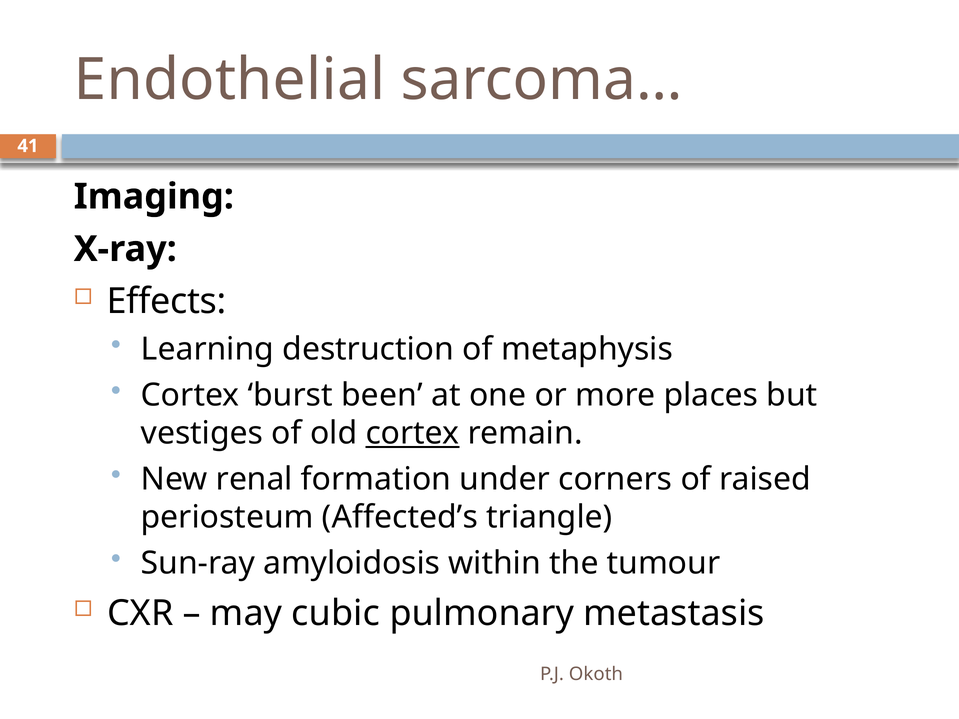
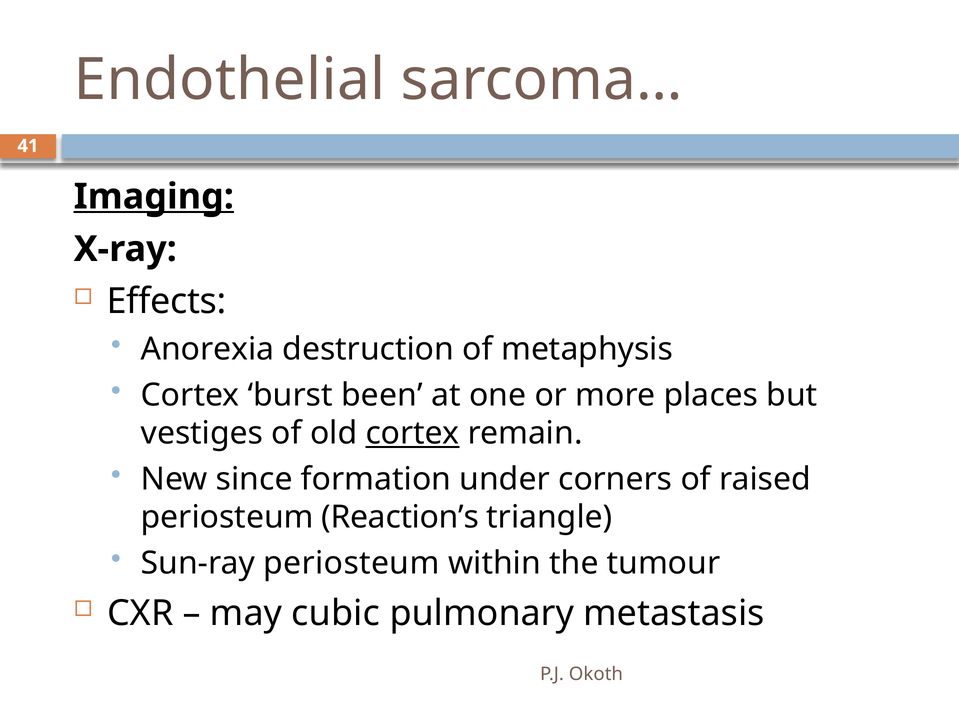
Imaging underline: none -> present (154, 197)
Learning: Learning -> Anorexia (208, 350)
renal: renal -> since (254, 479)
Affected’s: Affected’s -> Reaction’s (400, 518)
Sun-ray amyloidosis: amyloidosis -> periosteum (351, 563)
